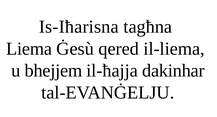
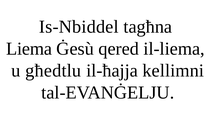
Is-Iħarisna: Is-Iħarisna -> Is-Nbiddel (79, 27)
bhejjem: bhejjem -> għedtlu (53, 70)
dakinhar: dakinhar -> kellimni (173, 70)
